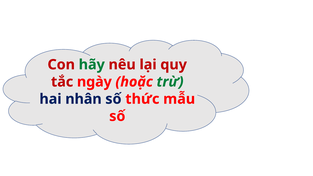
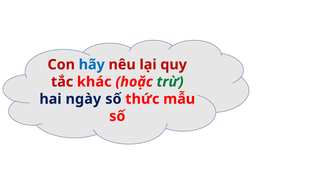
hãy colour: green -> blue (92, 65)
ngày: ngày -> khác (94, 82)
nhân: nhân -> ngày (83, 99)
